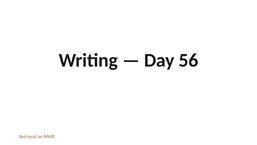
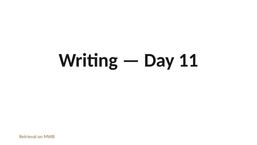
56: 56 -> 11 (189, 60)
